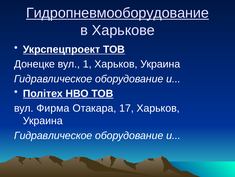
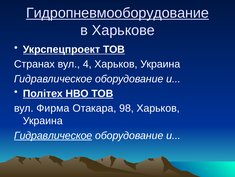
Донецке: Донецке -> Странах (34, 64)
1: 1 -> 4 (87, 64)
17: 17 -> 98 (126, 108)
Гидравлическое underline: none -> present (53, 135)
